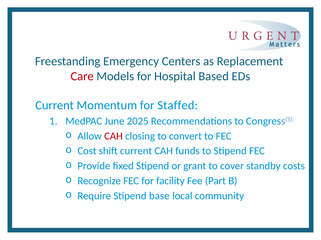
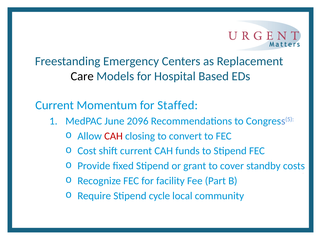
Care colour: red -> black (82, 77)
2025: 2025 -> 2096 (138, 121)
base: base -> cycle (159, 196)
